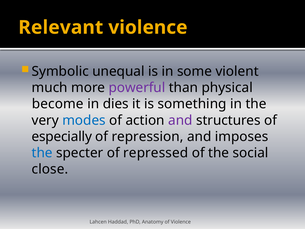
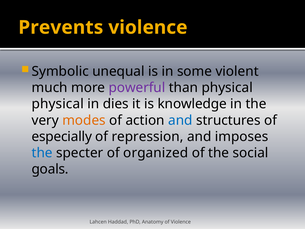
Relevant: Relevant -> Prevents (61, 27)
become: become -> physical (58, 104)
something: something -> knowledge (192, 104)
modes colour: blue -> orange (84, 120)
and colour: purple -> blue (180, 120)
repressed: repressed -> organized (156, 153)
close: close -> goals (50, 169)
